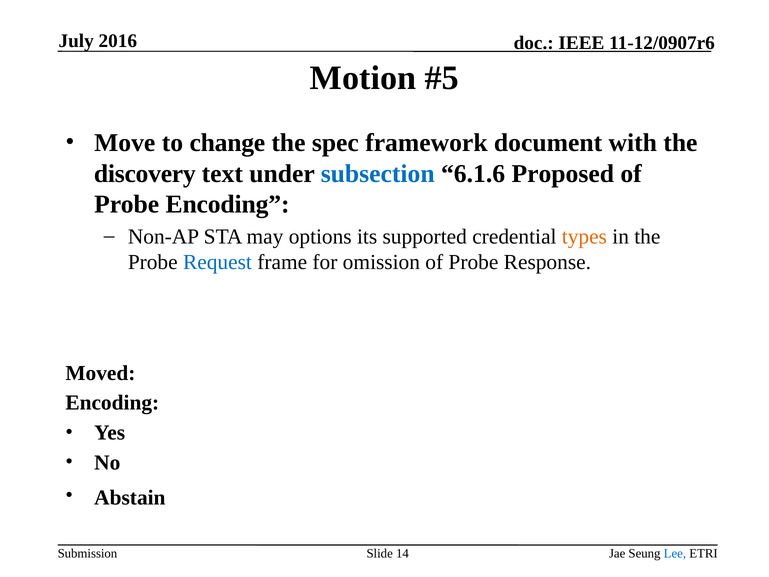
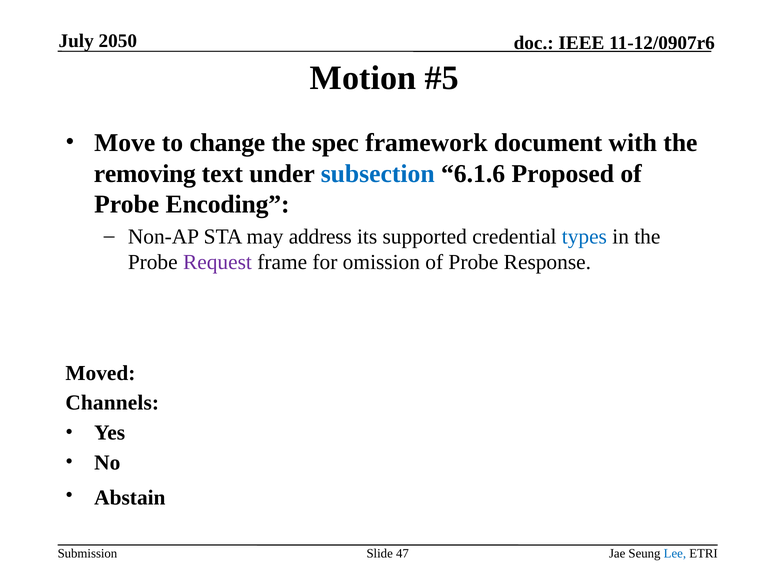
2016: 2016 -> 2050 (118, 41)
discovery: discovery -> removing (145, 174)
options: options -> address (320, 237)
types colour: orange -> blue (584, 237)
Request colour: blue -> purple (217, 262)
Encoding: Encoding -> Channels (112, 403)
14: 14 -> 47 (402, 553)
